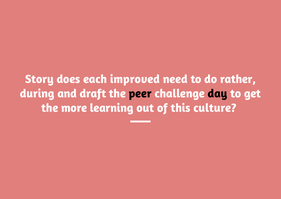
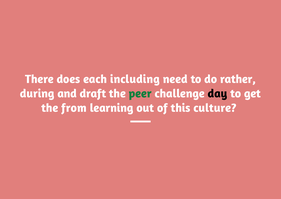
Story: Story -> There (39, 79)
improved: improved -> including (135, 79)
peer colour: black -> green (140, 93)
more: more -> from (74, 108)
